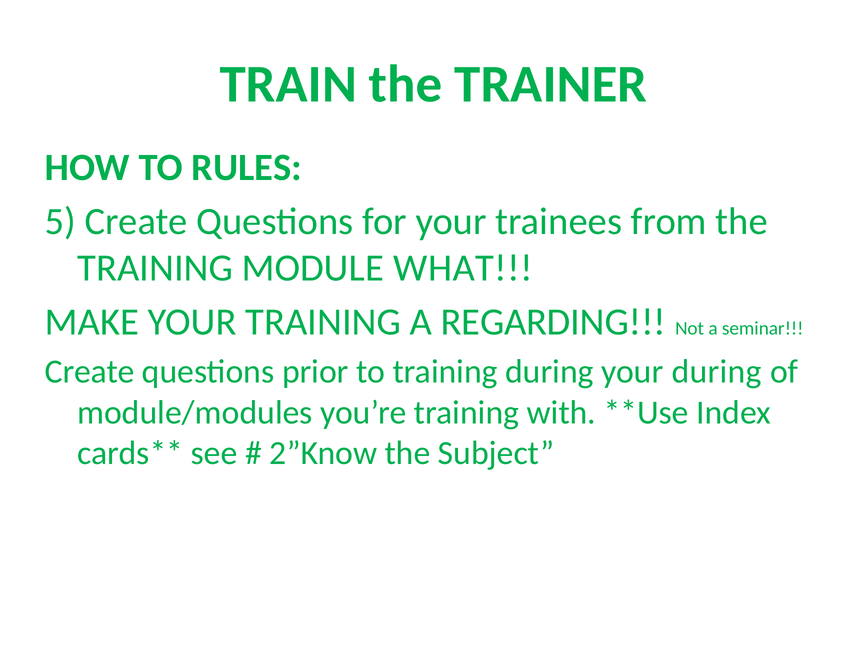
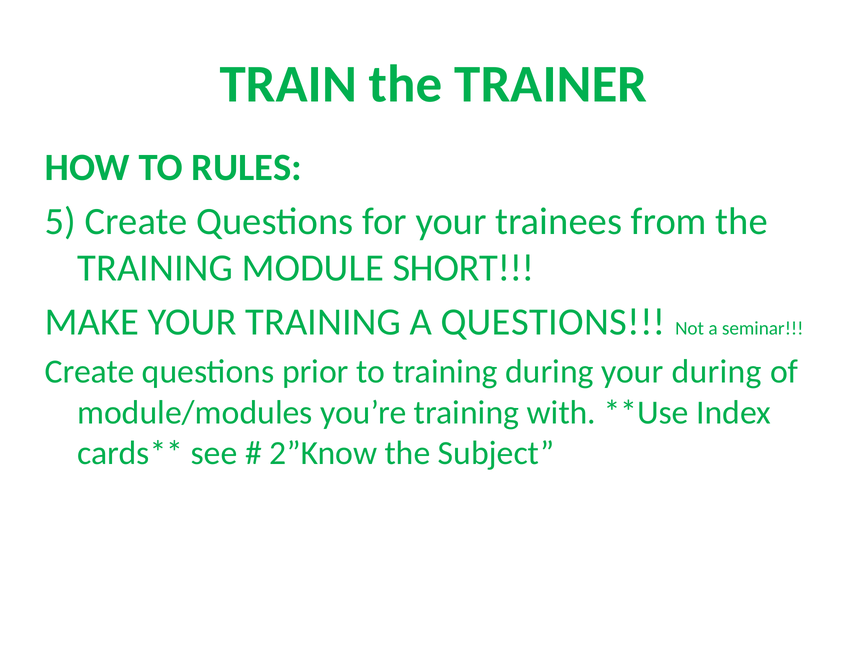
WHAT: WHAT -> SHORT (463, 268)
A REGARDING: REGARDING -> QUESTIONS (553, 322)
